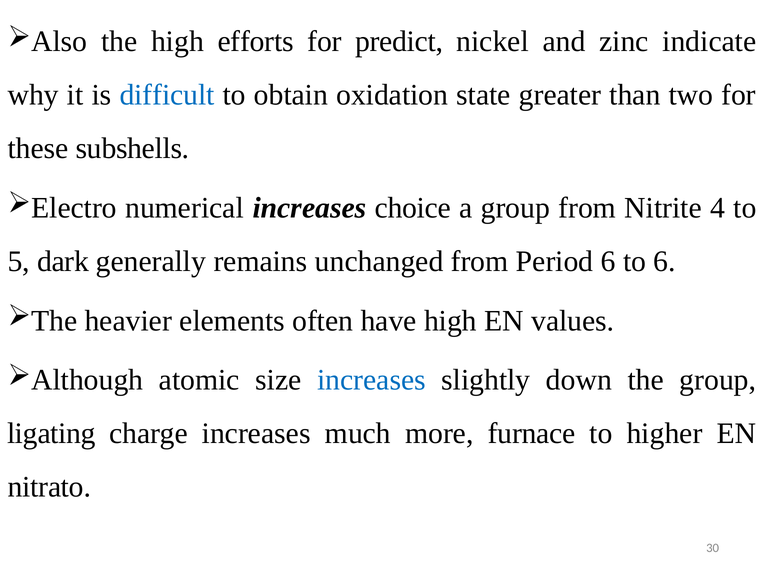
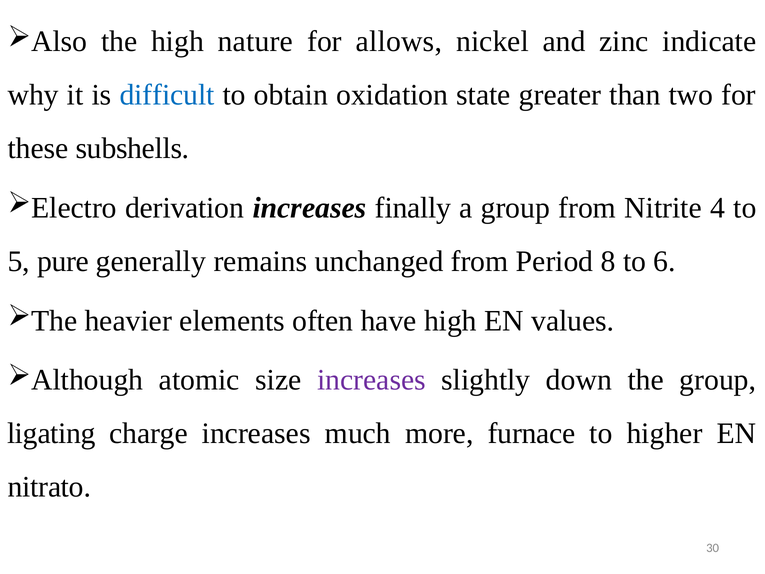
efforts: efforts -> nature (255, 42)
predict: predict -> allows (399, 42)
numerical: numerical -> derivation (185, 208)
choice: choice -> finally (413, 208)
dark: dark -> pure (63, 261)
Period 6: 6 -> 8 (608, 261)
increases colour: blue -> purple (371, 380)
